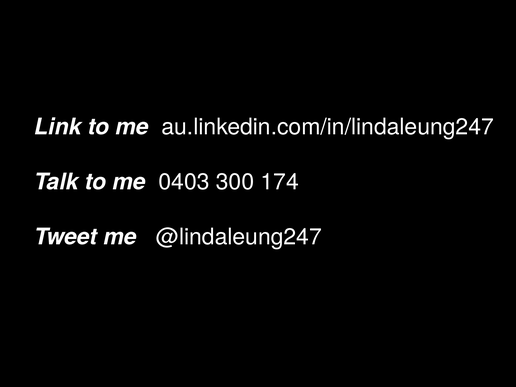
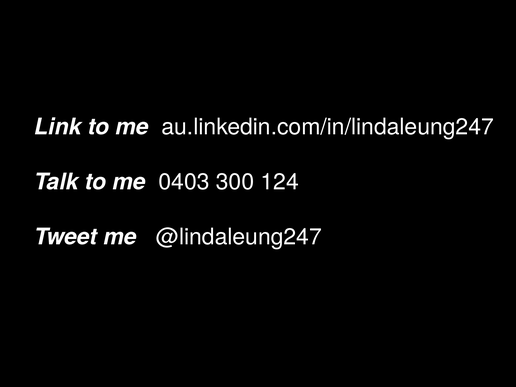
174: 174 -> 124 (280, 182)
